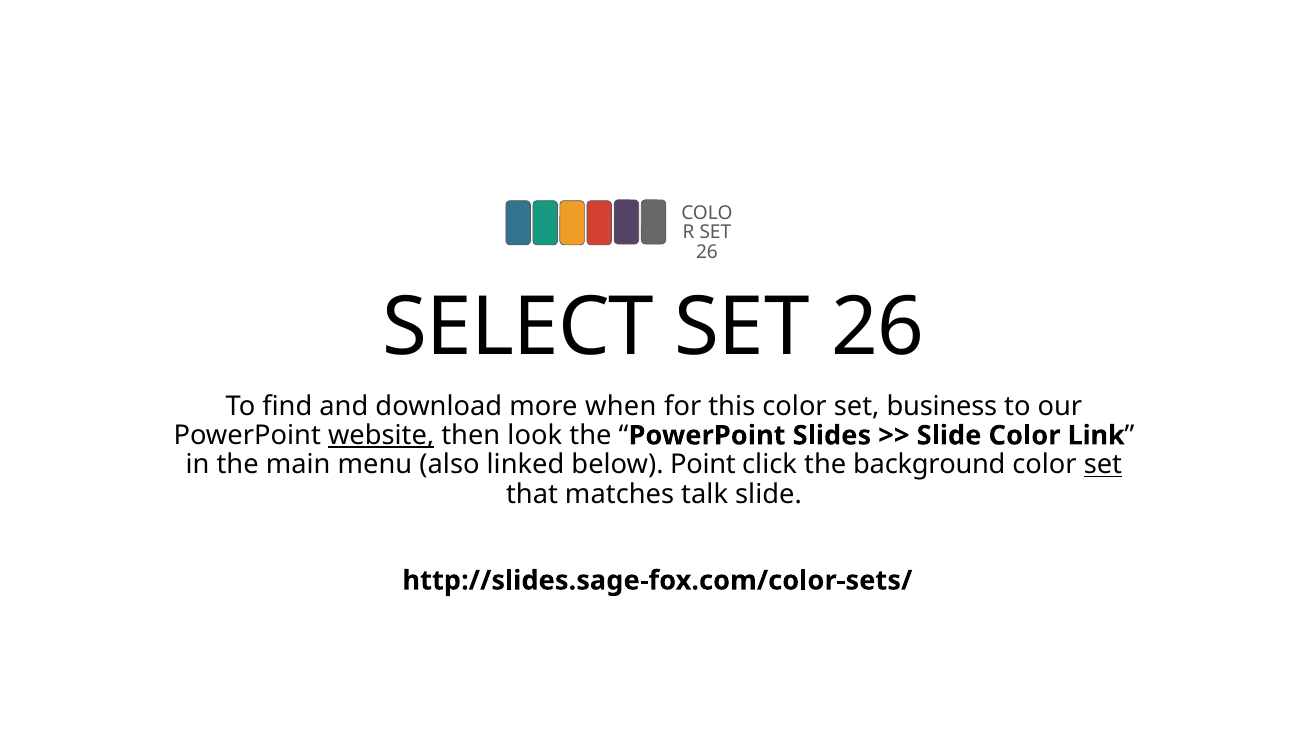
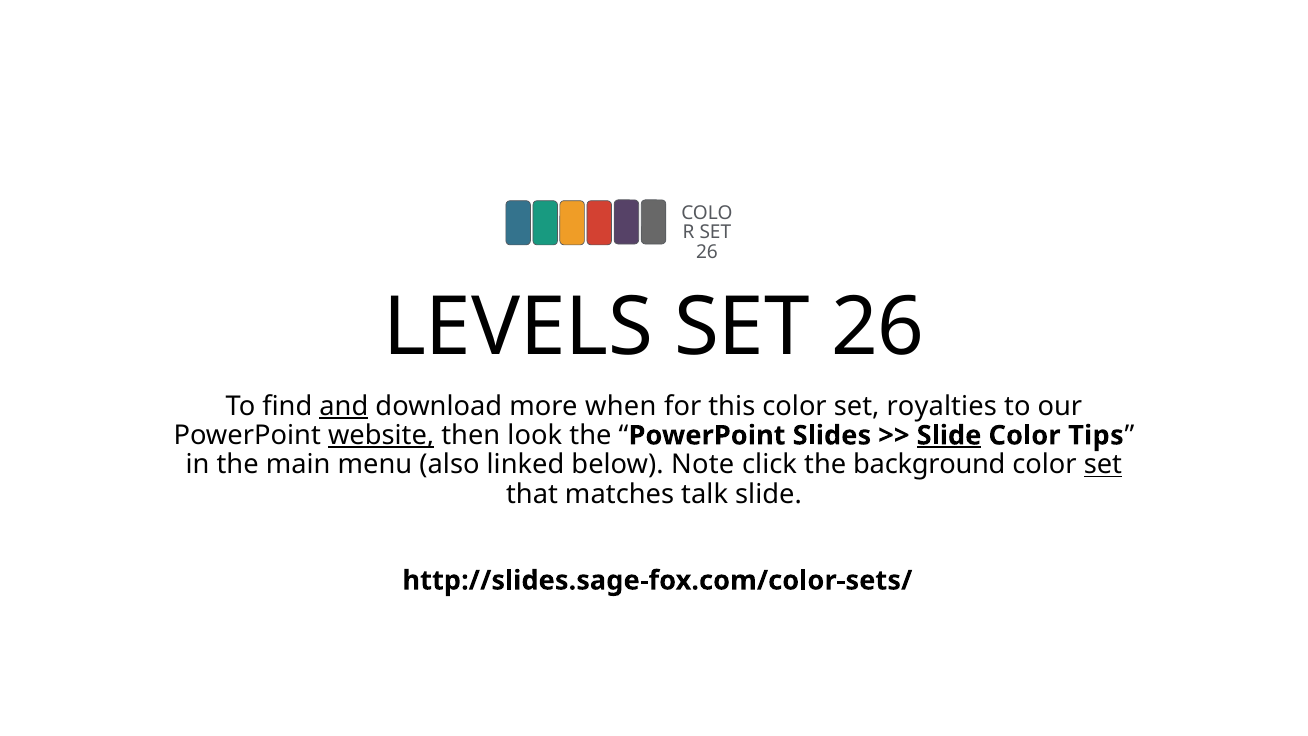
SELECT: SELECT -> LEVELS (518, 327)
and underline: none -> present (344, 406)
business: business -> royalties (942, 406)
Slide underline: none -> present (949, 435)
Link: Link -> Tips (1096, 435)
Point: Point -> Note (703, 465)
